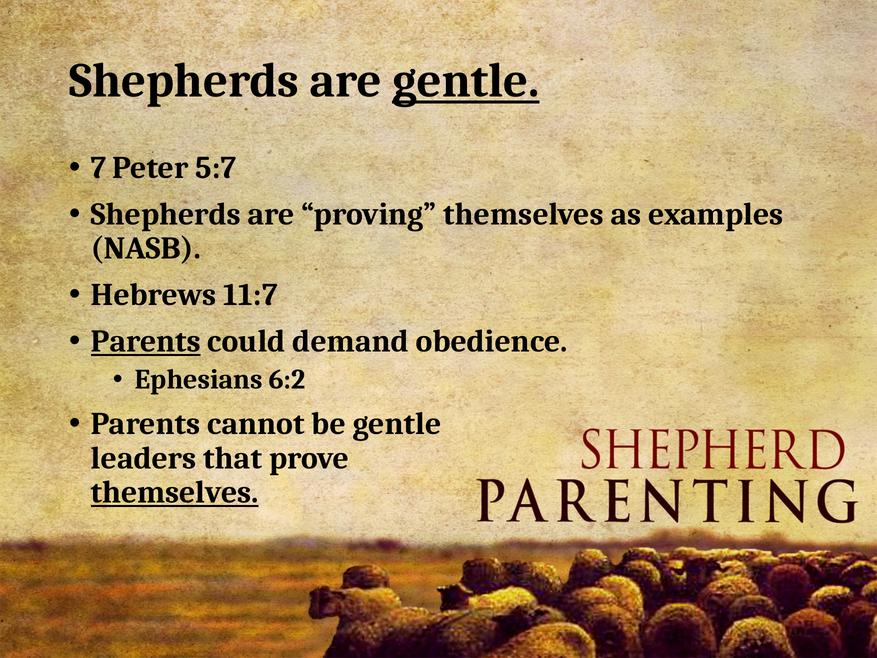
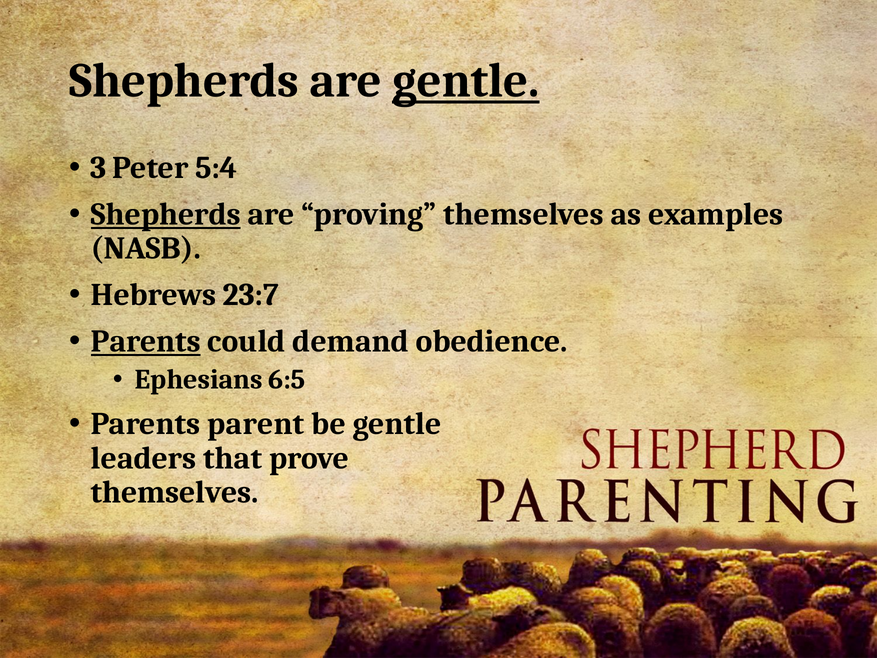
7: 7 -> 3 (98, 168)
5:7: 5:7 -> 5:4 (216, 168)
Shepherds underline: none -> present (166, 214)
11:7: 11:7 -> 23:7 (251, 295)
6:2: 6:2 -> 6:5 (287, 379)
cannot: cannot -> parent (256, 424)
themselves underline: present -> none (175, 492)
